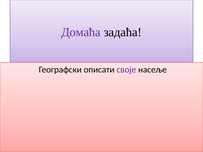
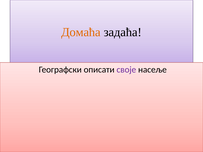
Домаћа colour: purple -> orange (81, 32)
